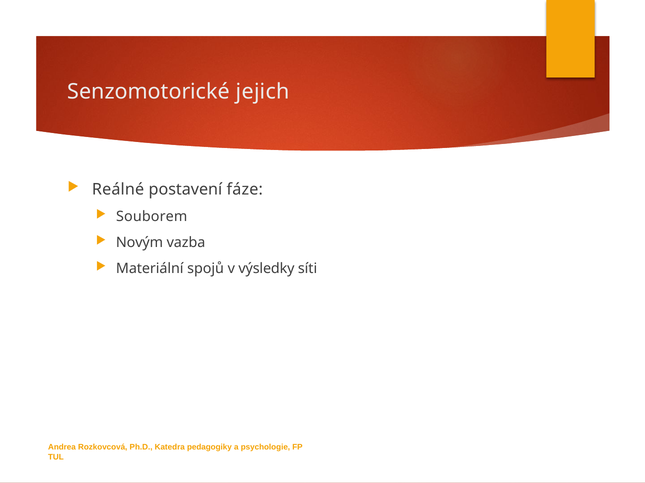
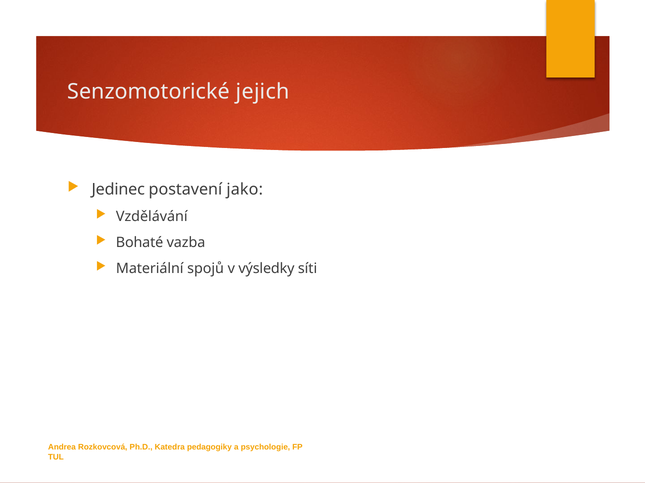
Reálné: Reálné -> Jedinec (118, 190)
fáze: fáze -> jako (245, 190)
Souborem: Souborem -> Vzdělávání (152, 217)
Novým: Novým -> Bohaté (140, 243)
